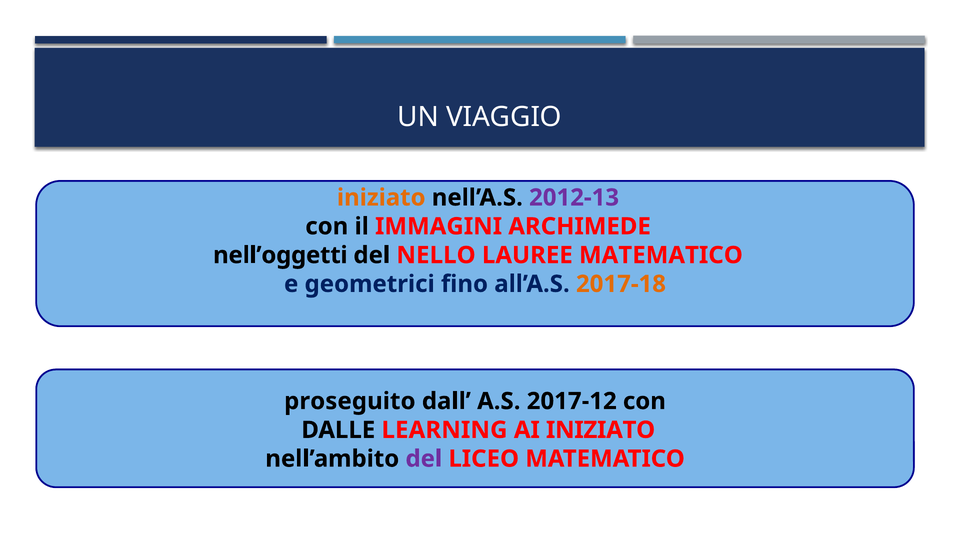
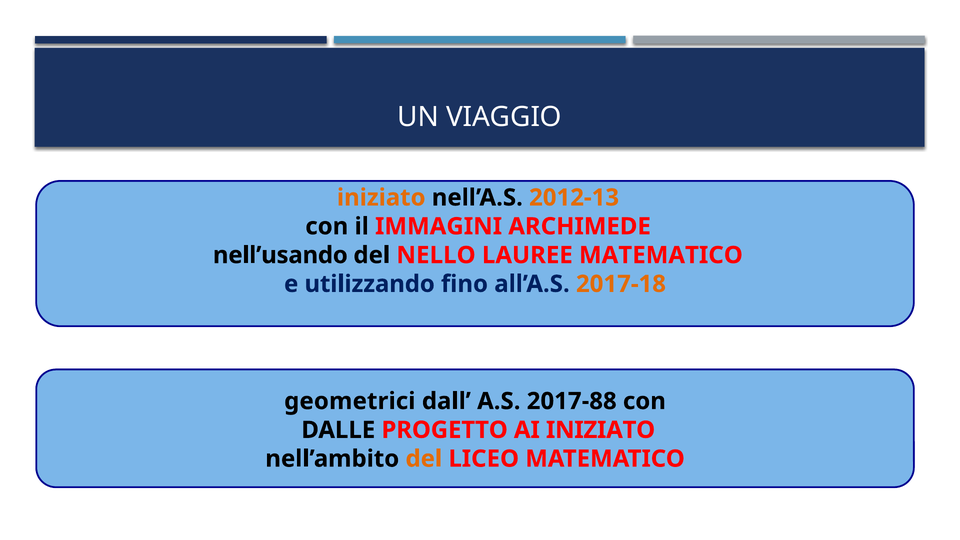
2012-13 colour: purple -> orange (574, 198)
nell’oggetti: nell’oggetti -> nell’usando (280, 255)
geometrici: geometrici -> utilizzando (370, 284)
proseguito: proseguito -> geometrici (350, 401)
2017-12: 2017-12 -> 2017-88 (572, 401)
LEARNING: LEARNING -> PROGETTO (445, 430)
del colour: purple -> orange (424, 459)
